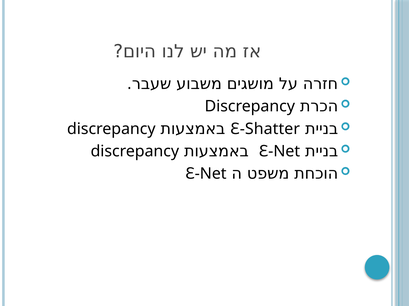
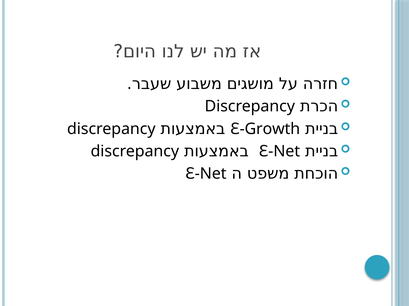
Ɛ-Shatter: Ɛ-Shatter -> Ɛ-Growth (265, 129)
